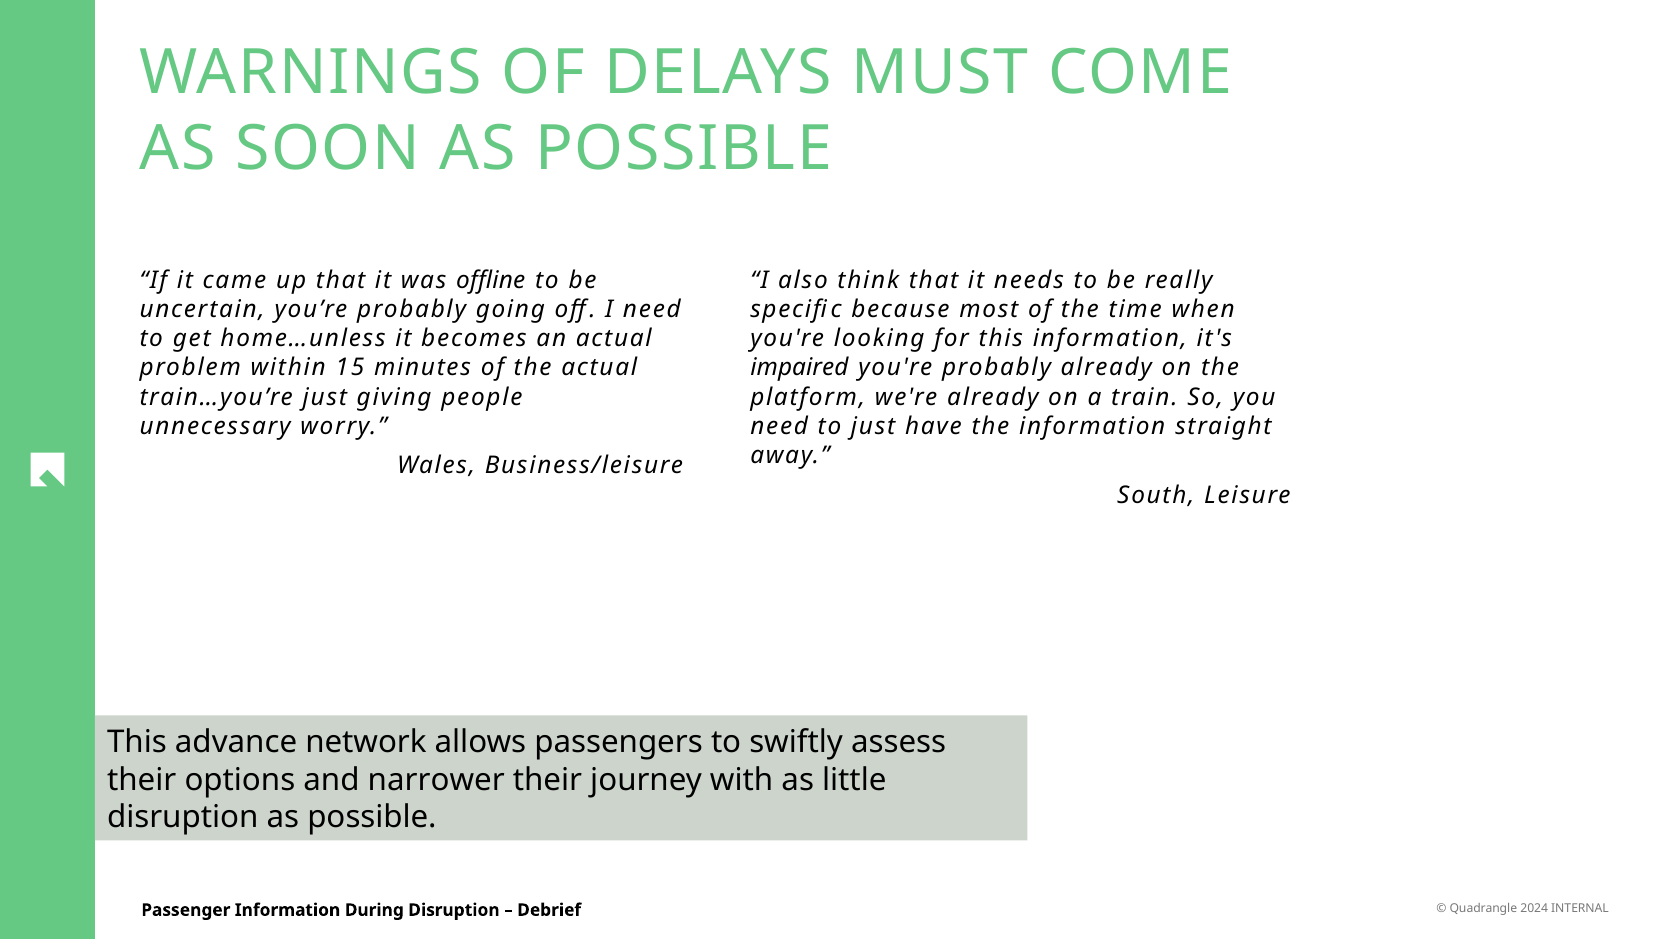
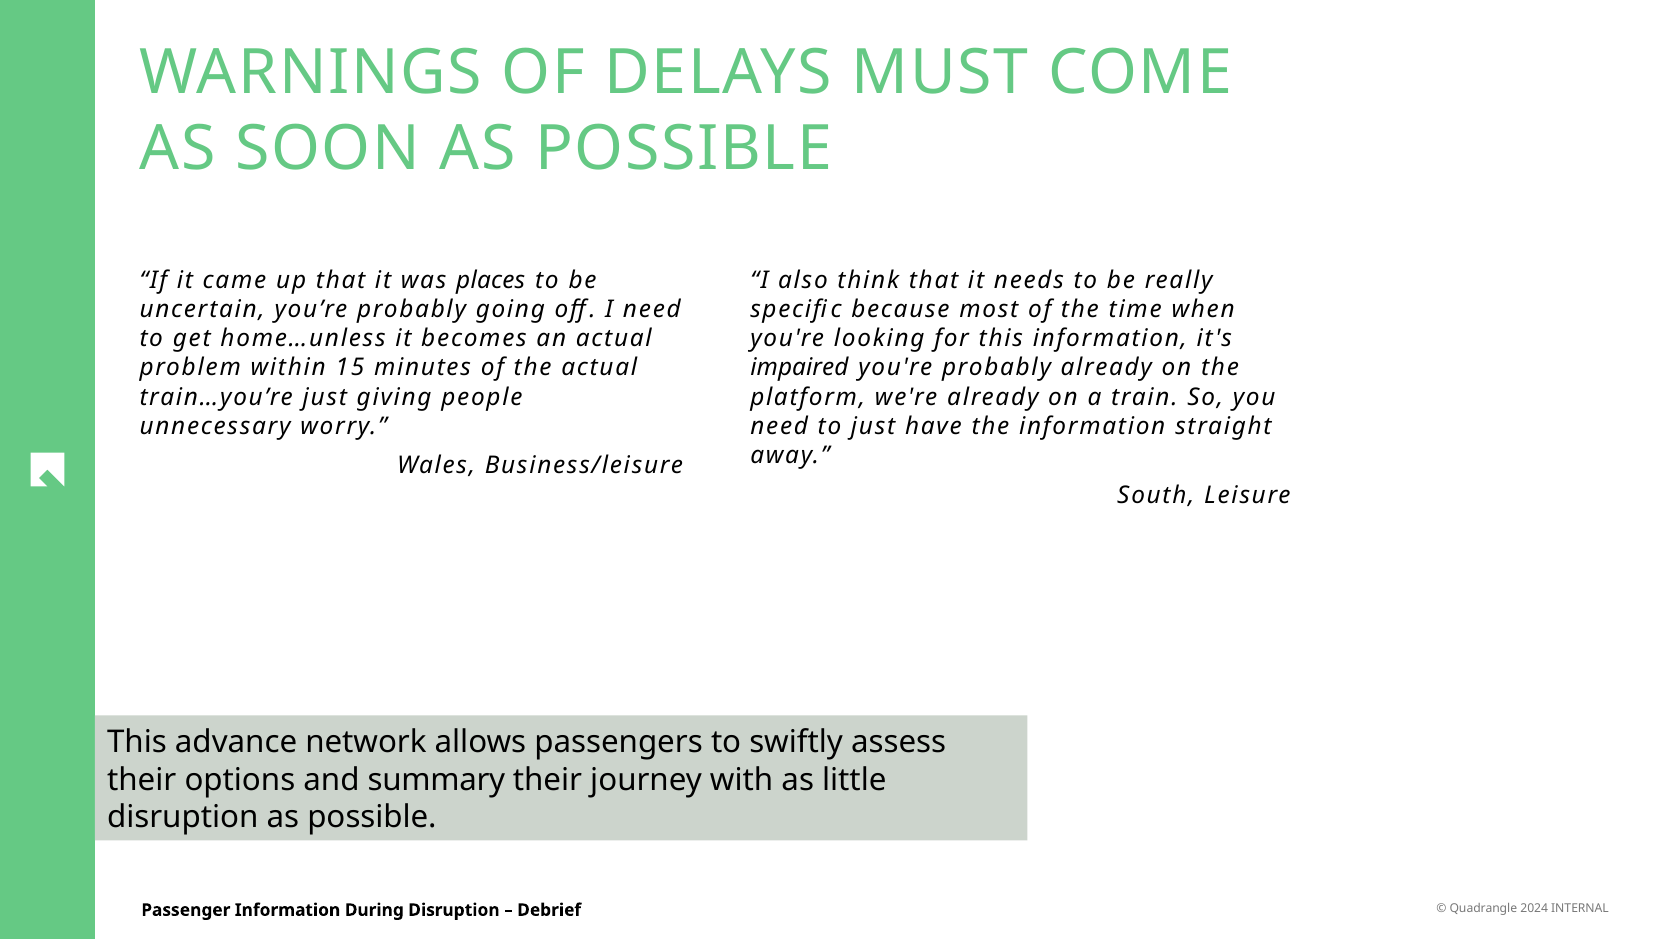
offline: offline -> places (491, 280)
narrower: narrower -> summary (436, 780)
